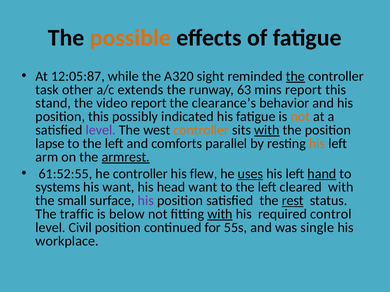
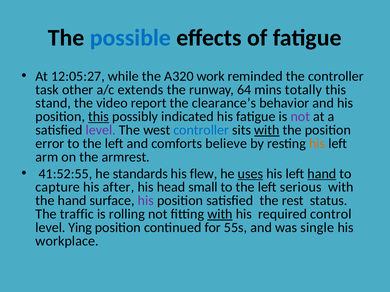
possible colour: orange -> blue (130, 38)
12:05:87: 12:05:87 -> 12:05:27 (78, 76)
sight: sight -> work (211, 76)
the underline: present -> none (295, 76)
63: 63 -> 64 (244, 90)
mins report: report -> totally (303, 90)
this underline: none -> present (99, 117)
not colour: orange -> purple (300, 117)
controller colour: orange -> blue (201, 130)
lapse: lapse -> error (50, 144)
parallel: parallel -> believe (226, 144)
armrest underline: present -> none (126, 157)
61:52:55: 61:52:55 -> 41:52:55 (65, 174)
he controller: controller -> standards (140, 174)
systems: systems -> capture (58, 187)
his want: want -> after (118, 187)
head want: want -> small (203, 187)
cleared: cleared -> serious (301, 187)
the small: small -> hand (72, 201)
rest underline: present -> none (293, 201)
below: below -> rolling (127, 214)
Civil: Civil -> Ying (80, 228)
